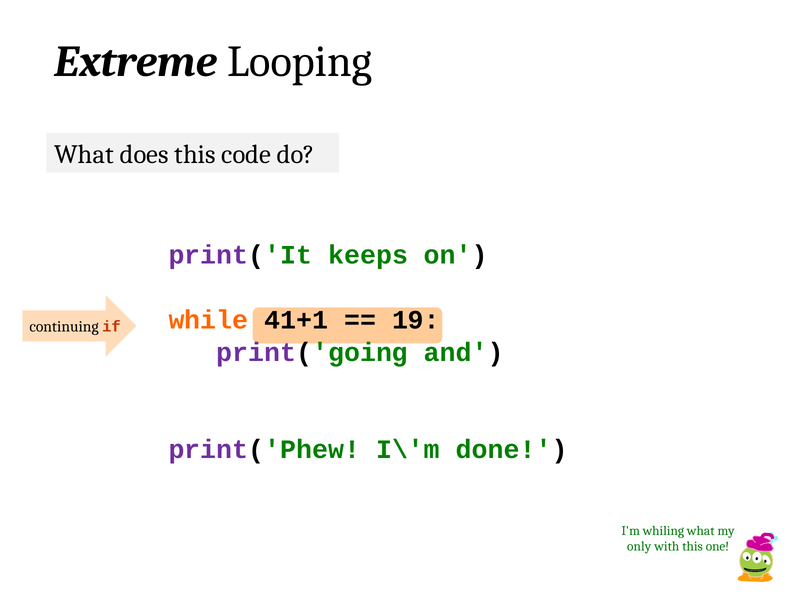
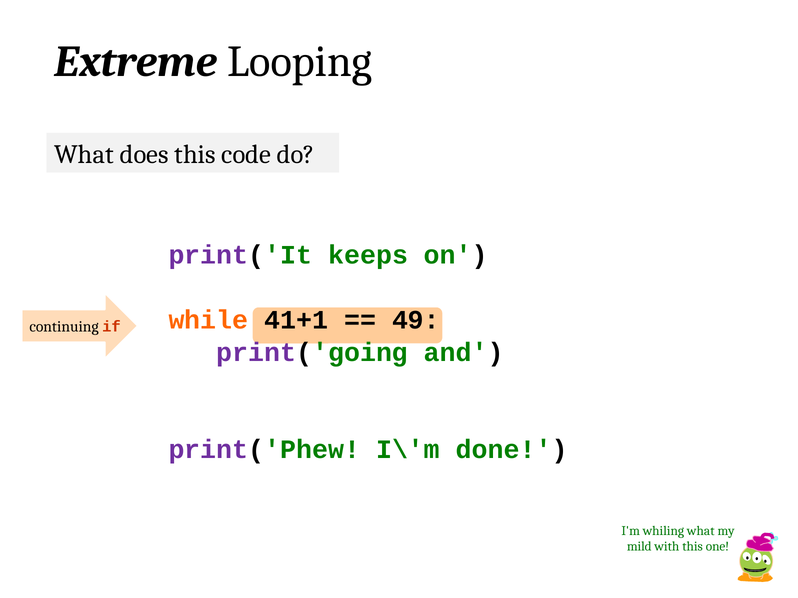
19: 19 -> 49 (416, 320)
only: only -> mild (639, 547)
